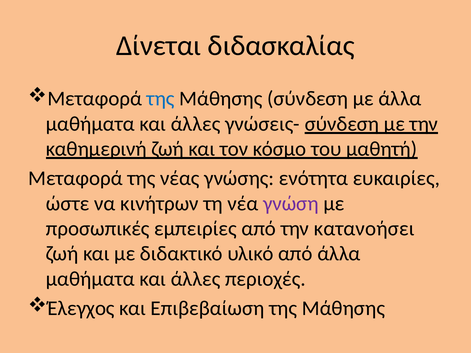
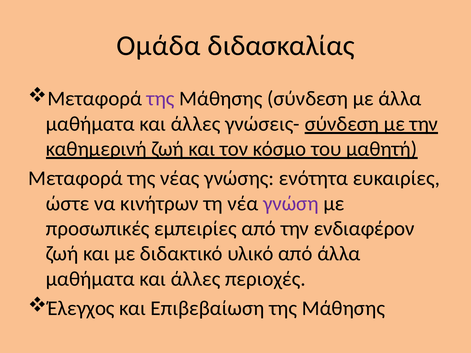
Δίνεται: Δίνεται -> Ομάδα (159, 46)
της colour: blue -> purple (161, 99)
κατανοήσει: κατανοήσει -> ενδιαφέρον (364, 229)
